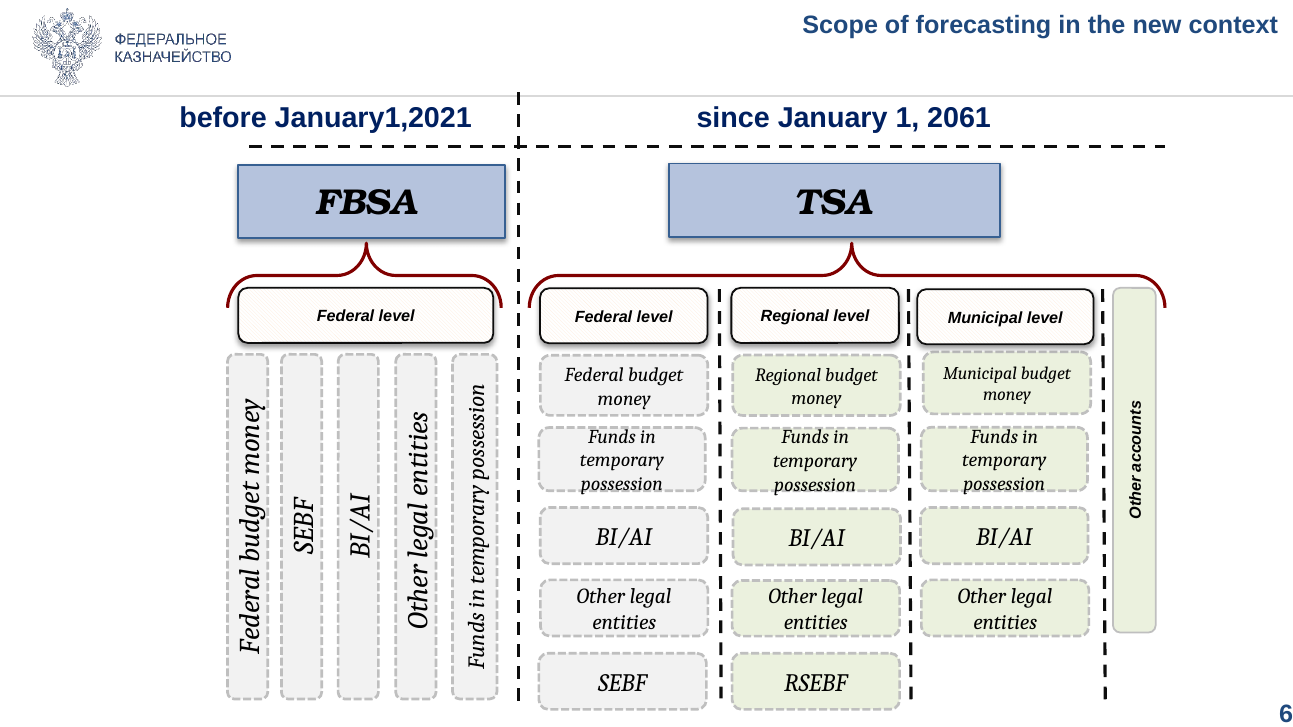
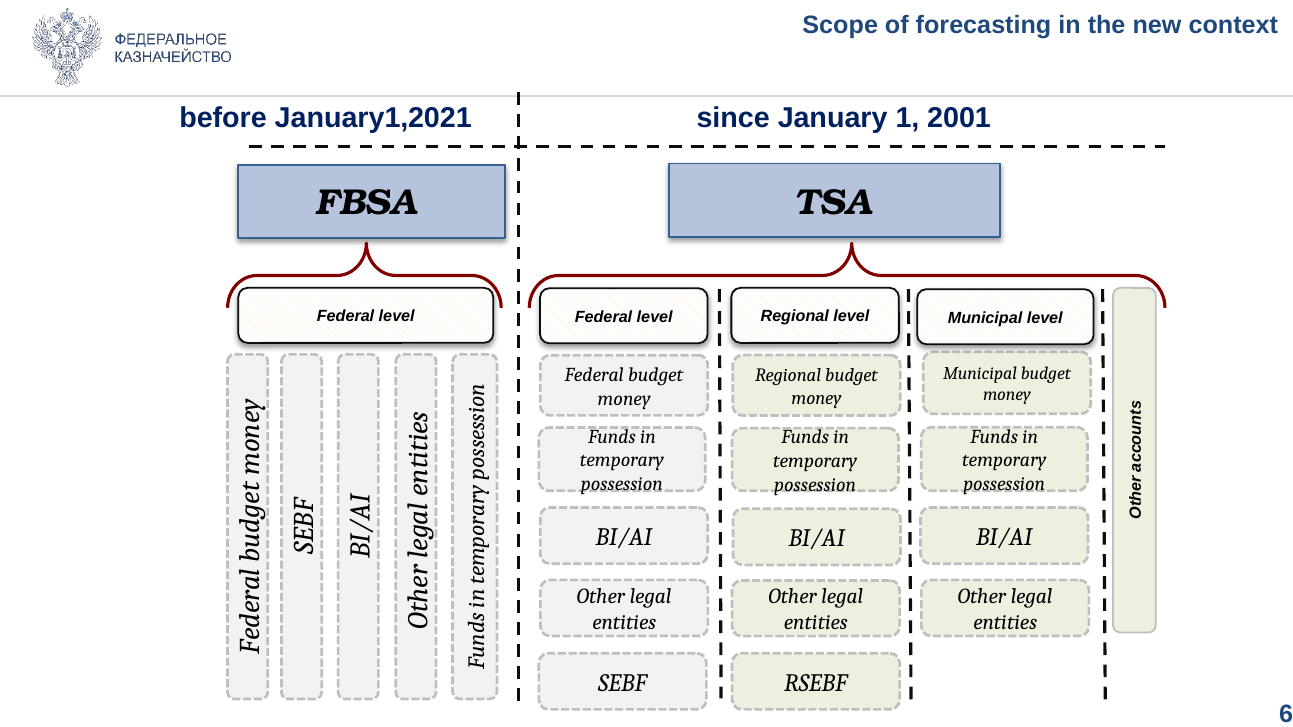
2061: 2061 -> 2001 (959, 118)
